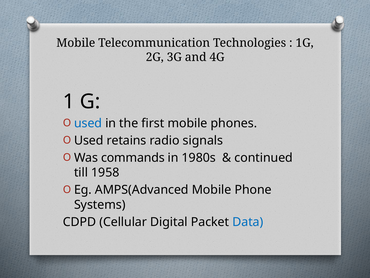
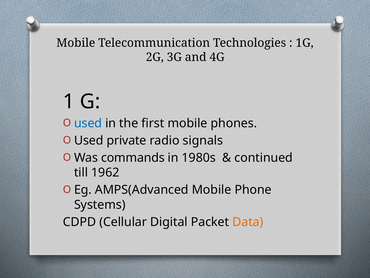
retains: retains -> private (127, 140)
1958: 1958 -> 1962 (105, 172)
Data colour: blue -> orange (248, 222)
